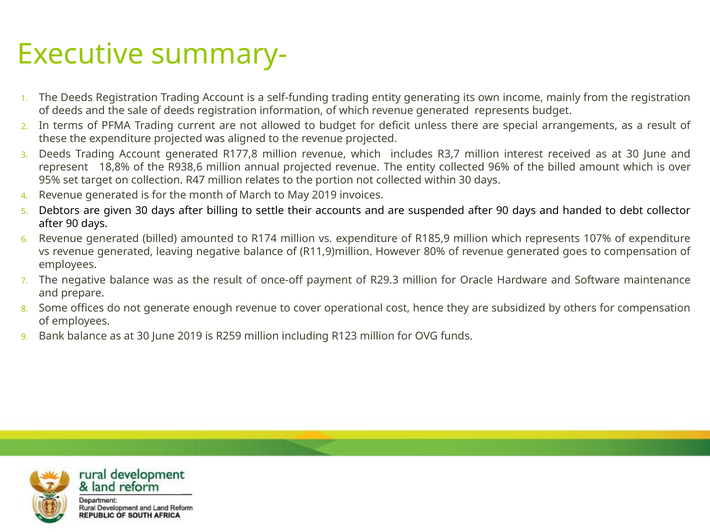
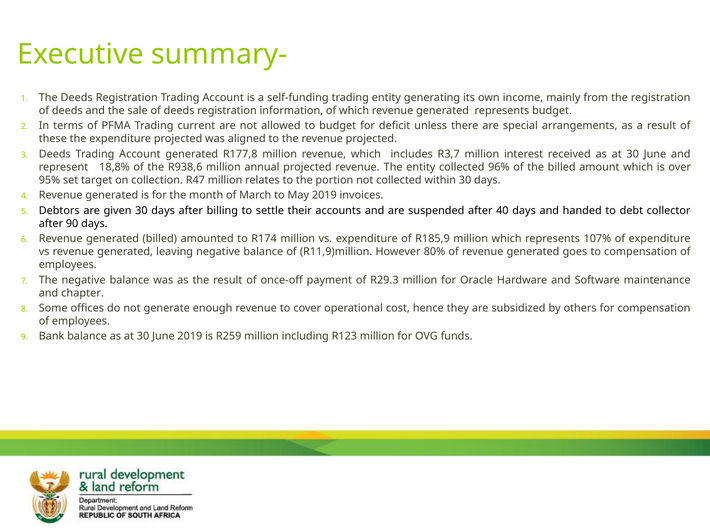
suspended after 90: 90 -> 40 (502, 211)
prepare: prepare -> chapter (83, 293)
